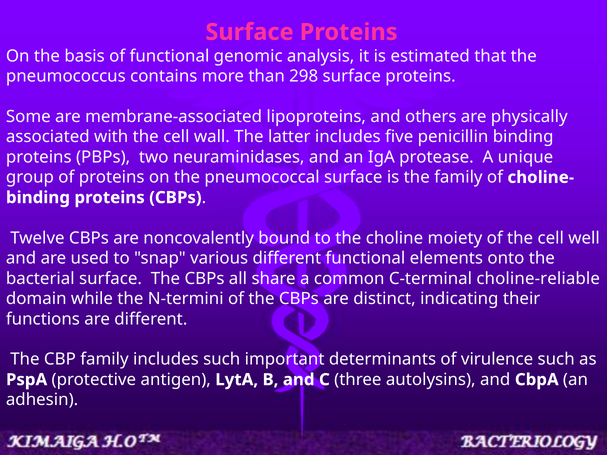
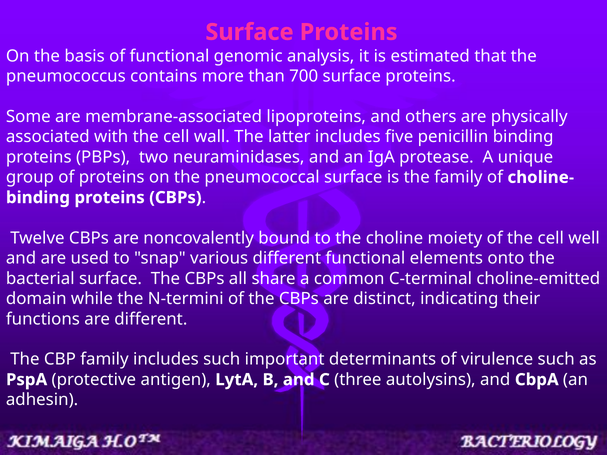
298: 298 -> 700 (304, 76)
choline-reliable: choline-reliable -> choline-emitted (538, 279)
